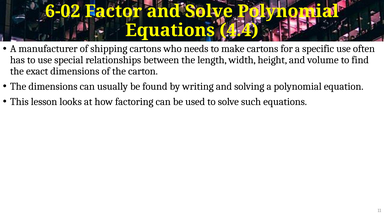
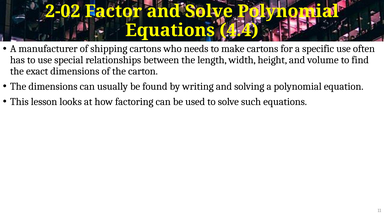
6-02: 6-02 -> 2-02 (63, 11)
